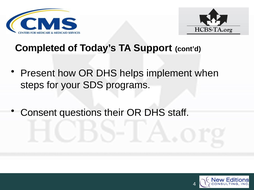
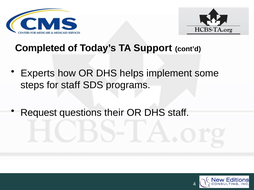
Present: Present -> Experts (38, 73)
when: when -> some (207, 73)
for your: your -> staff (71, 85)
Consent: Consent -> Request (39, 113)
